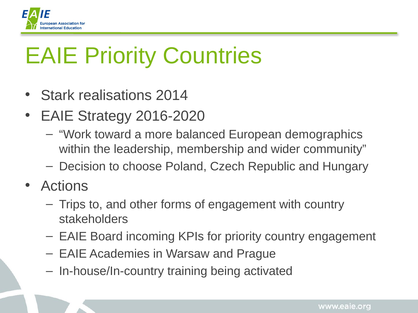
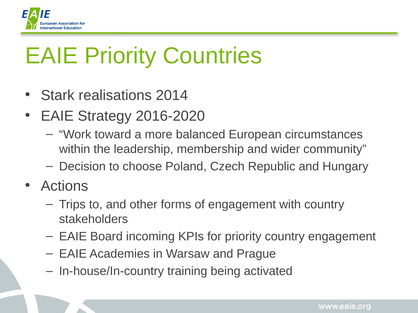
demographics: demographics -> circumstances (324, 135)
